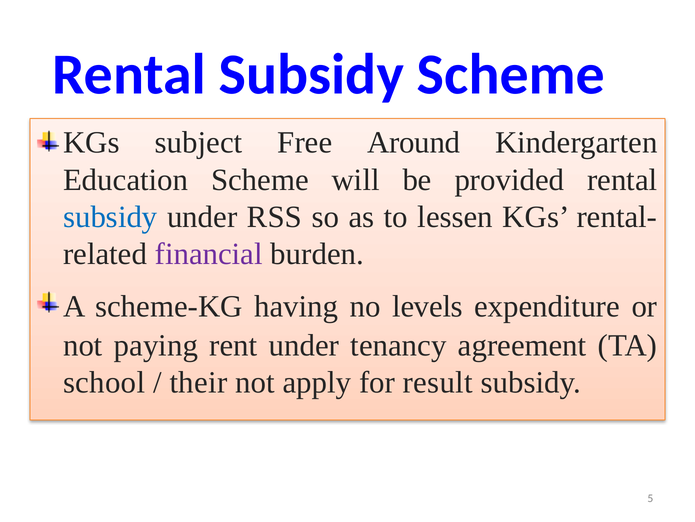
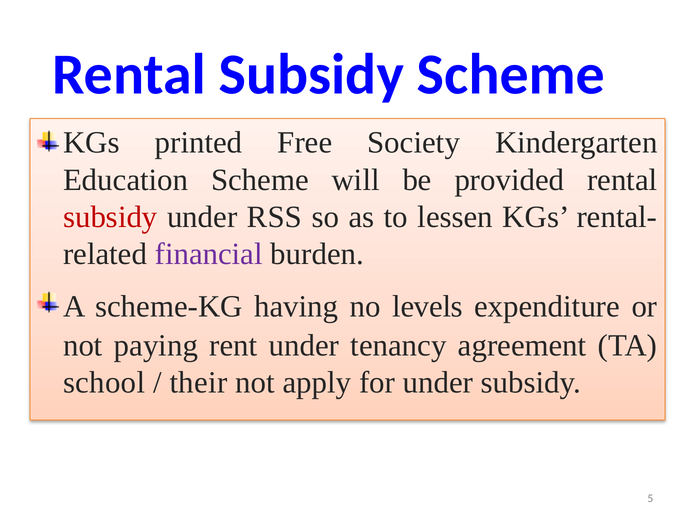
subject: subject -> printed (199, 142)
Around: Around -> Society (414, 142)
subsidy colour: blue -> red (110, 217)
for result: result -> under (438, 382)
